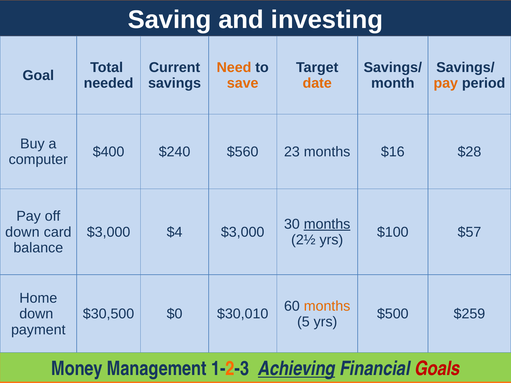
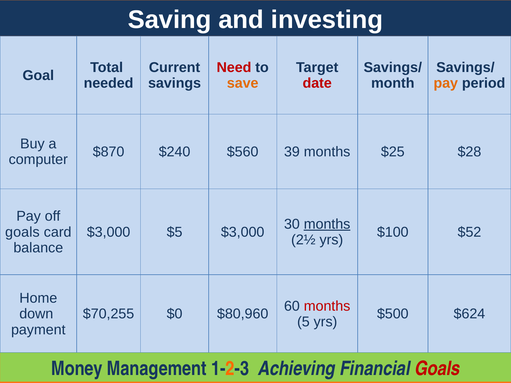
Need colour: orange -> red (234, 67)
date colour: orange -> red (317, 83)
$400: $400 -> $870 (109, 152)
23: 23 -> 39 (292, 152)
$16: $16 -> $25 (393, 152)
down: down -> goals (22, 232)
$4: $4 -> $5 (175, 232)
$57: $57 -> $52 (469, 232)
months colour: orange -> red (327, 306)
$30,500: $30,500 -> $70,255 (109, 314)
$30,010: $30,010 -> $80,960 (243, 314)
$259: $259 -> $624 (469, 314)
Achieving underline: present -> none (297, 369)
